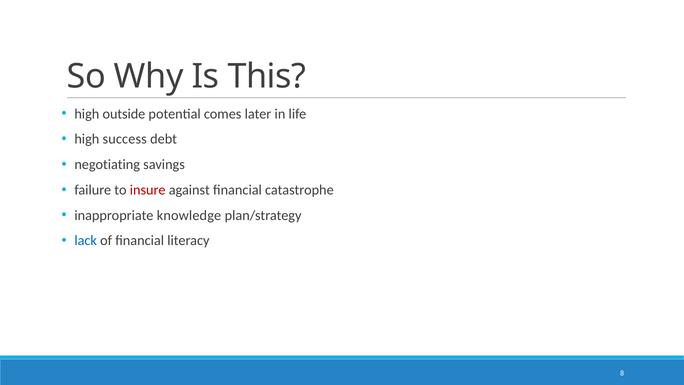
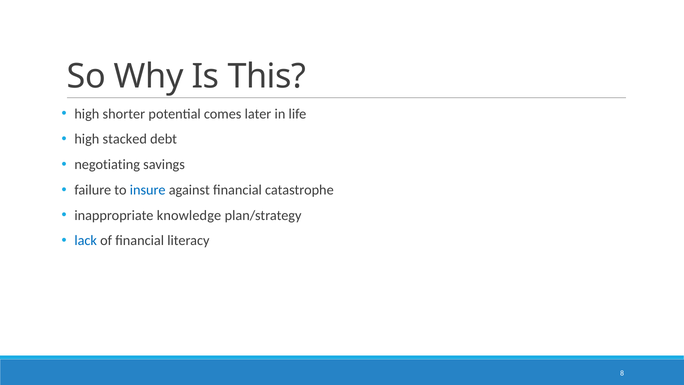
outside: outside -> shorter (124, 114)
success: success -> stacked (125, 139)
insure colour: red -> blue (148, 190)
